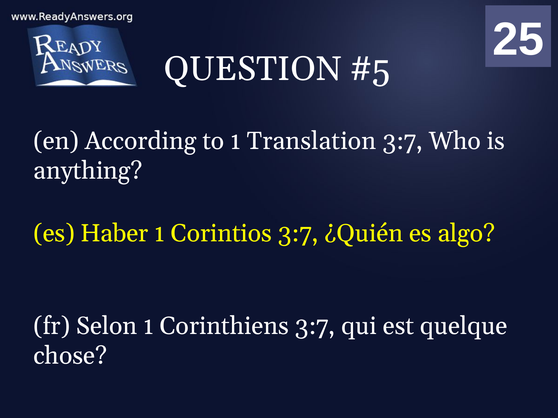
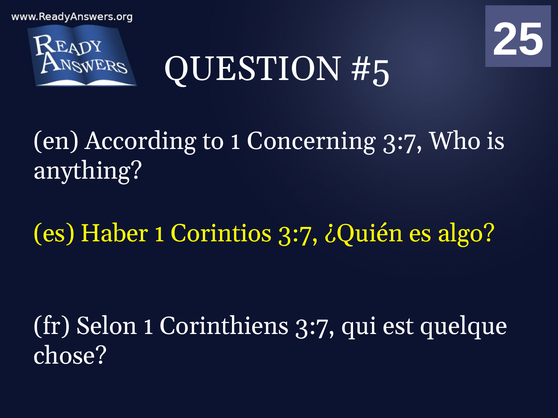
Translation: Translation -> Concerning (312, 141)
